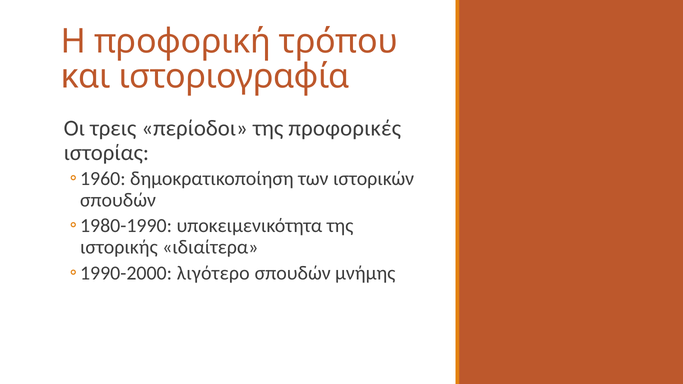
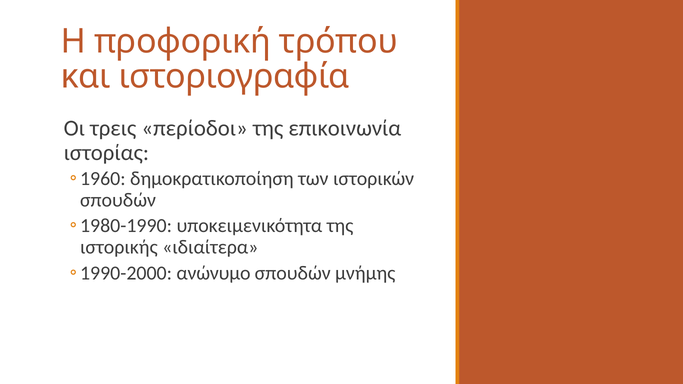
προφορικές: προφορικές -> επικοινωνία (345, 128)
λιγότερο: λιγότερο -> ανώνυμο (213, 273)
